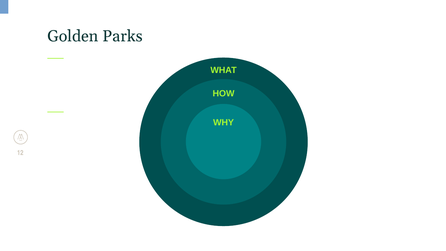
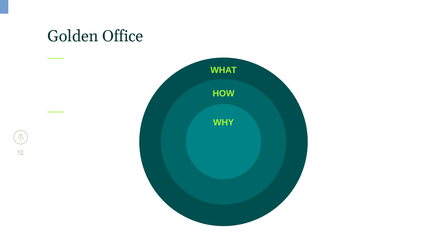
Parks: Parks -> Office (123, 36)
